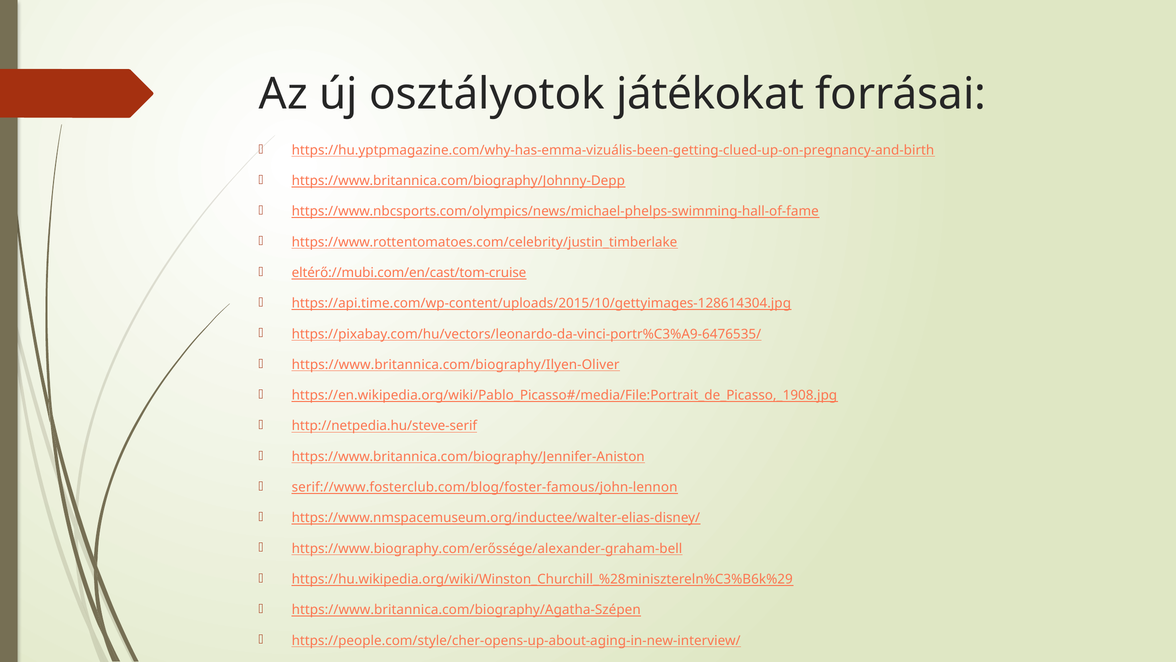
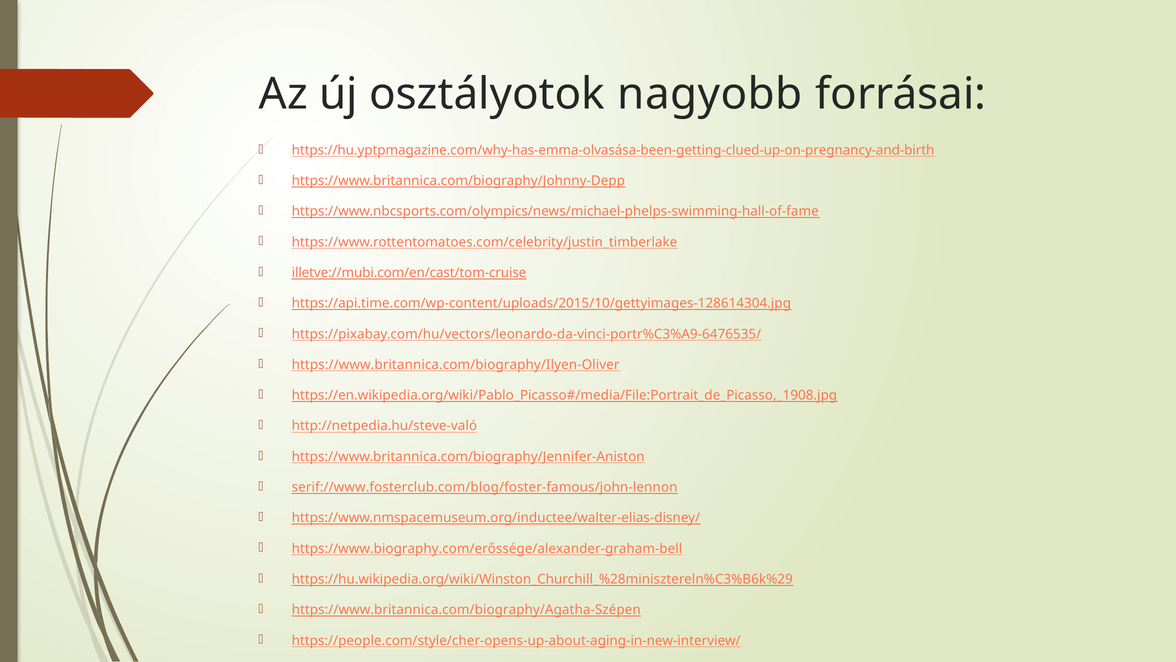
játékokat: játékokat -> nagyobb (710, 94)
https://hu.yptpmagazine.com/why-has-emma-vizuális-been-getting-clued-up-on-pregnancy-and-birth: https://hu.yptpmagazine.com/why-has-emma-vizuális-been-getting-clued-up-on-pregnancy-and-birth -> https://hu.yptpmagazine.com/why-has-emma-olvasása-been-getting-clued-up-on-pregnancy-and-birth (613, 150)
eltérő://mubi.com/en/cast/tom-cruise: eltérő://mubi.com/en/cast/tom-cruise -> illetve://mubi.com/en/cast/tom-cruise (409, 273)
http://netpedia.hu/steve-serif: http://netpedia.hu/steve-serif -> http://netpedia.hu/steve-való (384, 426)
